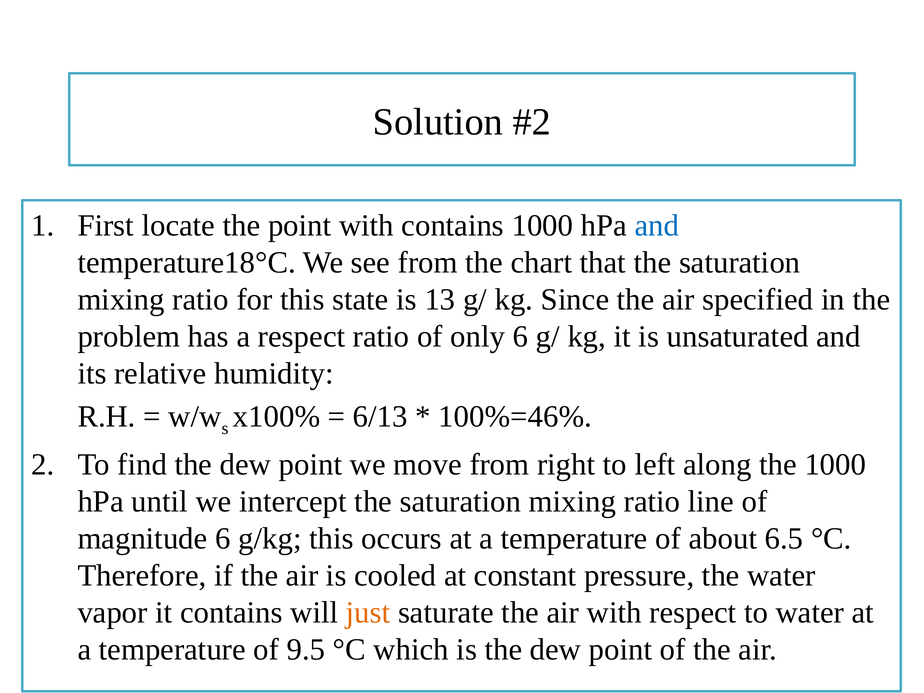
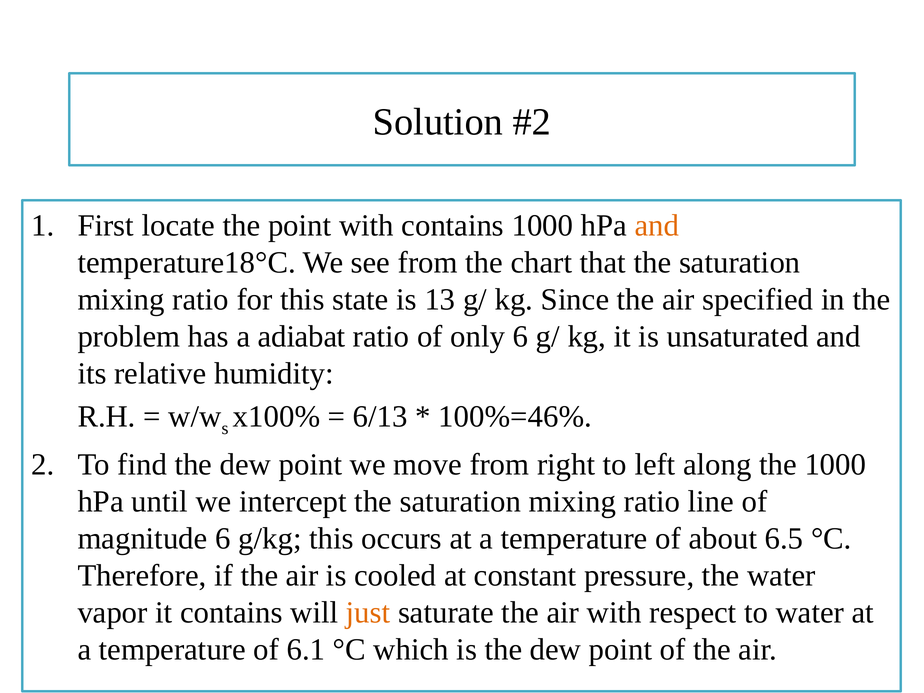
and colour: blue -> orange (657, 226)
a respect: respect -> adiabat (302, 336)
9.5: 9.5 -> 6.1 (306, 650)
